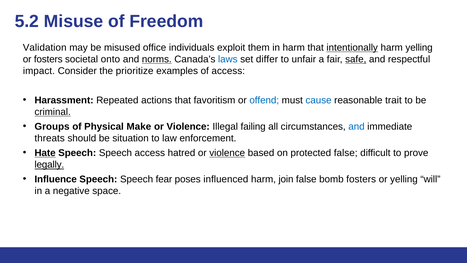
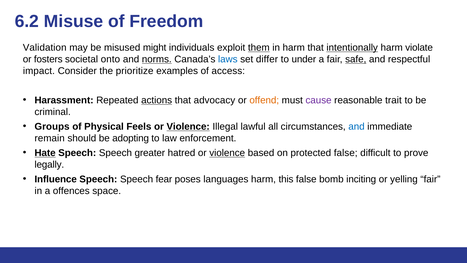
5.2: 5.2 -> 6.2 (27, 21)
office: office -> might (155, 48)
them underline: none -> present (259, 48)
harm yelling: yelling -> violate (419, 48)
unfair: unfair -> under (304, 59)
actions underline: none -> present (157, 100)
favoritism: favoritism -> advocacy (214, 100)
offend colour: blue -> orange (264, 100)
cause colour: blue -> purple (319, 100)
criminal underline: present -> none (53, 112)
Make: Make -> Feels (139, 126)
Violence underline: none -> present (188, 126)
failing: failing -> lawful (253, 126)
threats: threats -> remain (50, 138)
situation: situation -> adopting (131, 138)
Speech access: access -> greater (150, 153)
legally underline: present -> none (49, 164)
influenced: influenced -> languages (226, 179)
join: join -> this (286, 179)
bomb fosters: fosters -> inciting (361, 179)
yelling will: will -> fair (430, 179)
negative: negative -> offences (71, 191)
